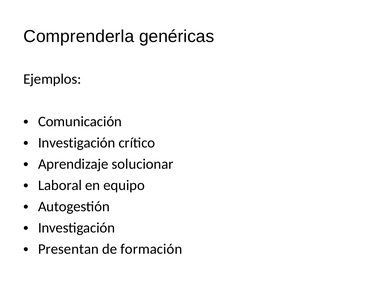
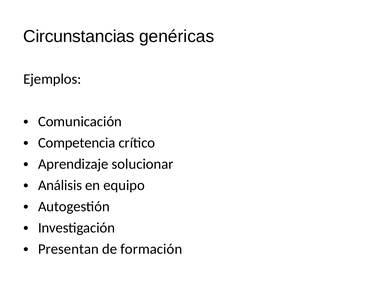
Comprenderla: Comprenderla -> Circunstancias (79, 36)
Investigación: Investigación -> Competencia (77, 143)
Laboral: Laboral -> Análisis (60, 186)
